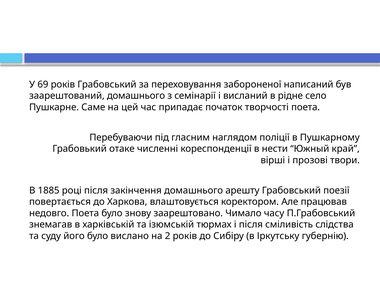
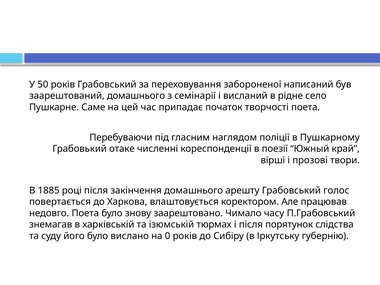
69: 69 -> 50 (43, 84)
нести: нести -> поезії (275, 149)
поезії: поезії -> голос (336, 190)
сміливість: сміливість -> порятунок (289, 225)
2: 2 -> 0 (168, 236)
